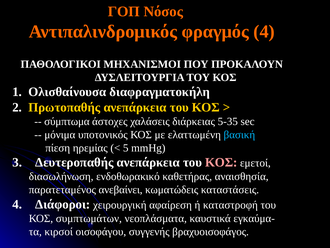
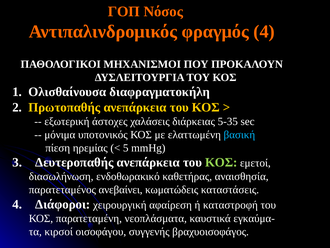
σύμπτωμα: σύμπτωμα -> εξωτερική (67, 121)
ΚΟΣ colour: pink -> light green (221, 162)
συμπτωμάτων: συμπτωμάτων -> παρατεταμένη (89, 218)
